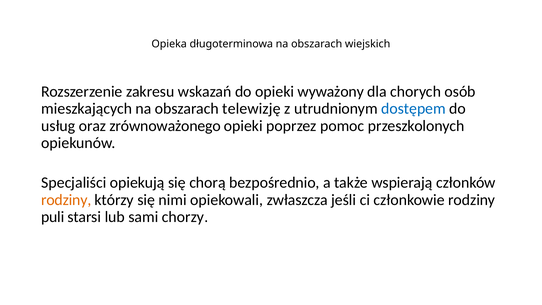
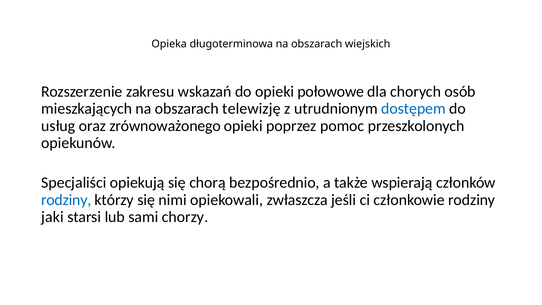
wyważony: wyważony -> połowowe (331, 92)
rodziny colour: orange -> blue (66, 200)
puli: puli -> jaki (53, 217)
